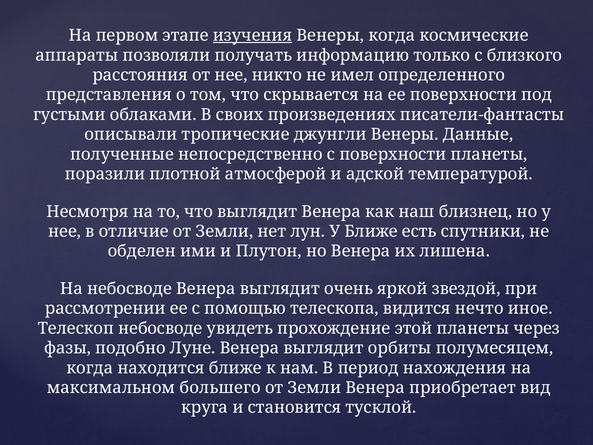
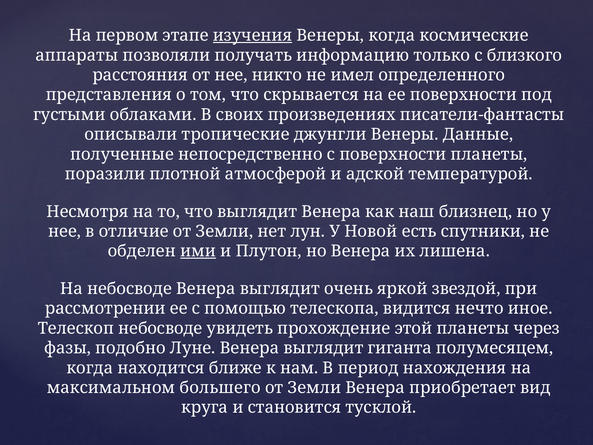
У Ближе: Ближе -> Новой (371, 231)
ими underline: none -> present (198, 251)
орбиты: орбиты -> гиганта (400, 348)
